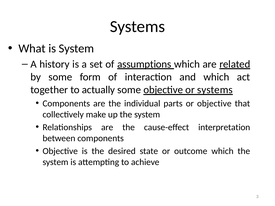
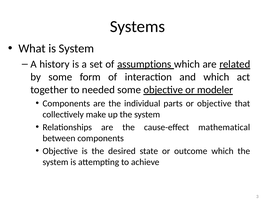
actually: actually -> needed (98, 90)
or systems: systems -> modeler (215, 90)
interpretation: interpretation -> mathematical (224, 127)
